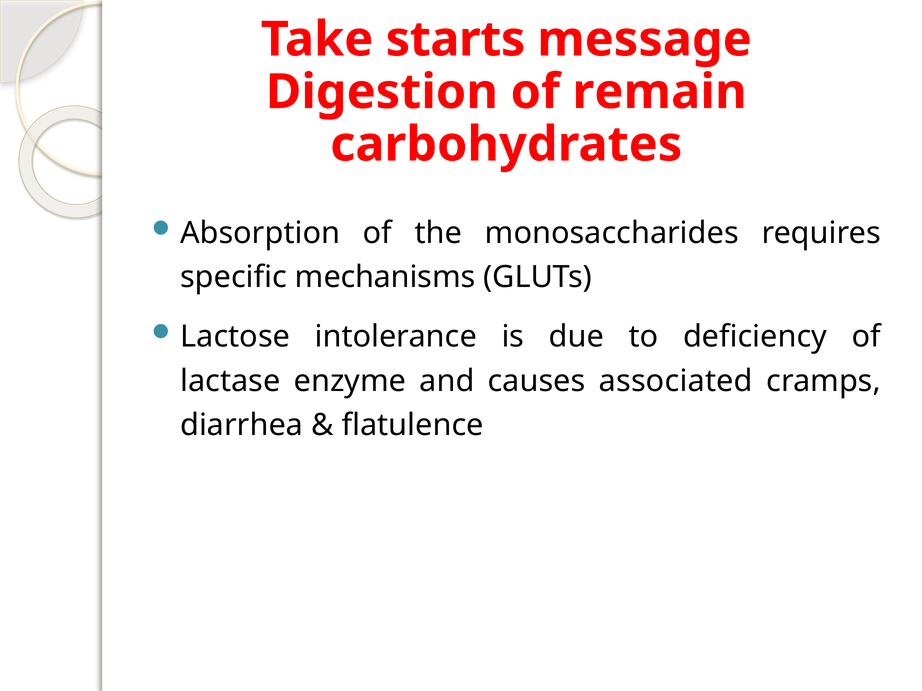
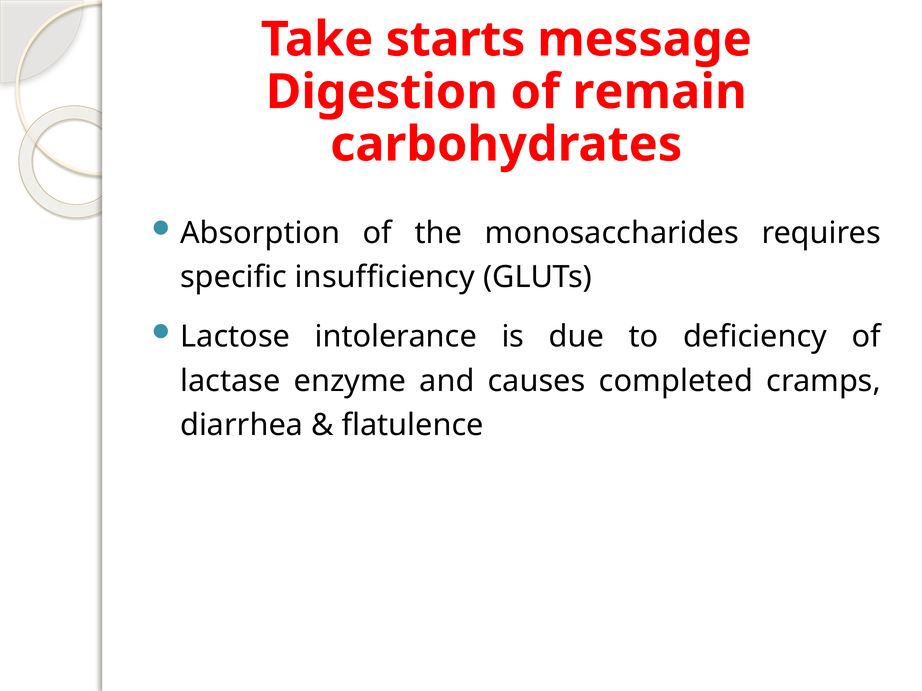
mechanisms: mechanisms -> insufficiency (385, 277)
associated: associated -> completed (676, 381)
